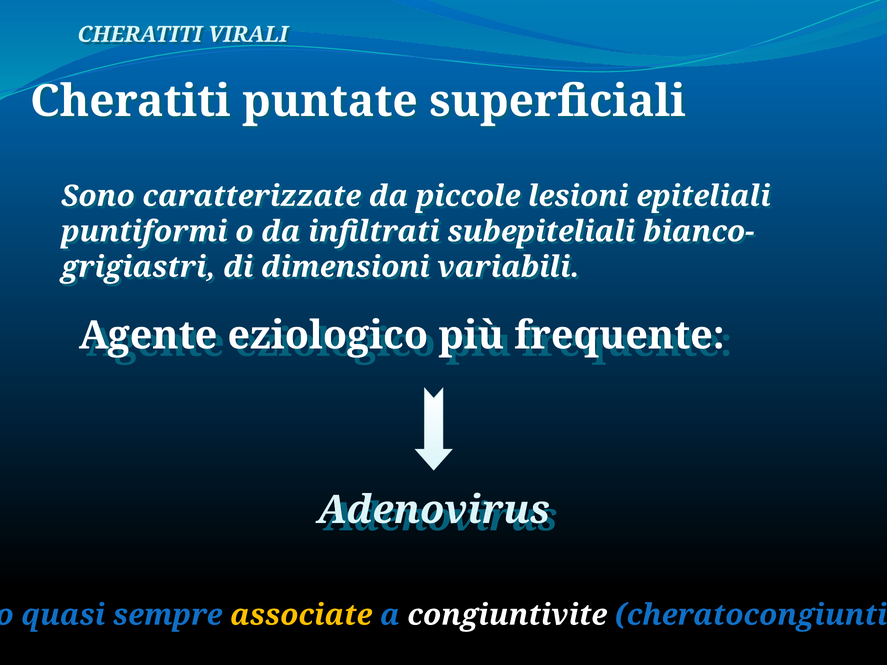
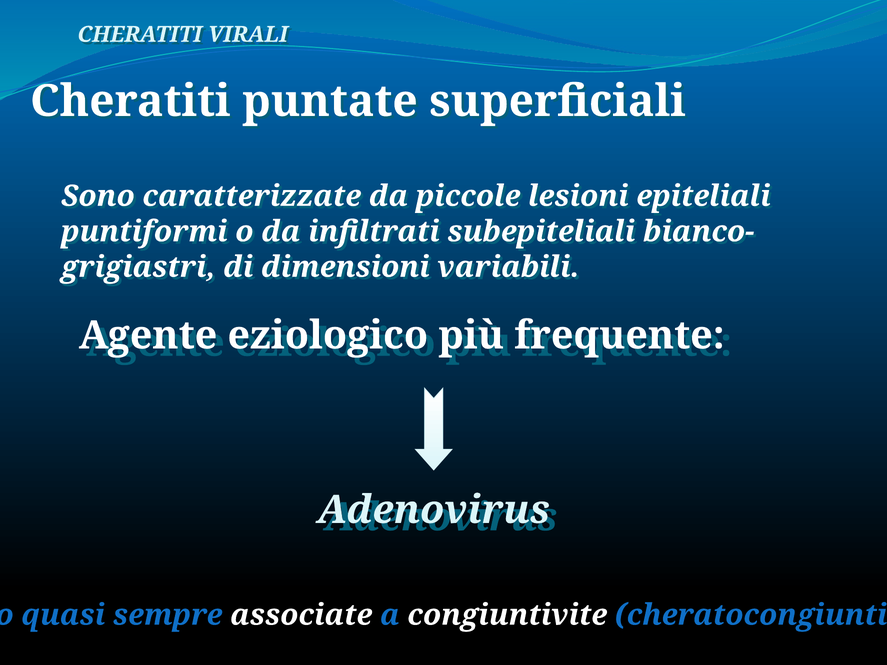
associate colour: yellow -> white (301, 615)
